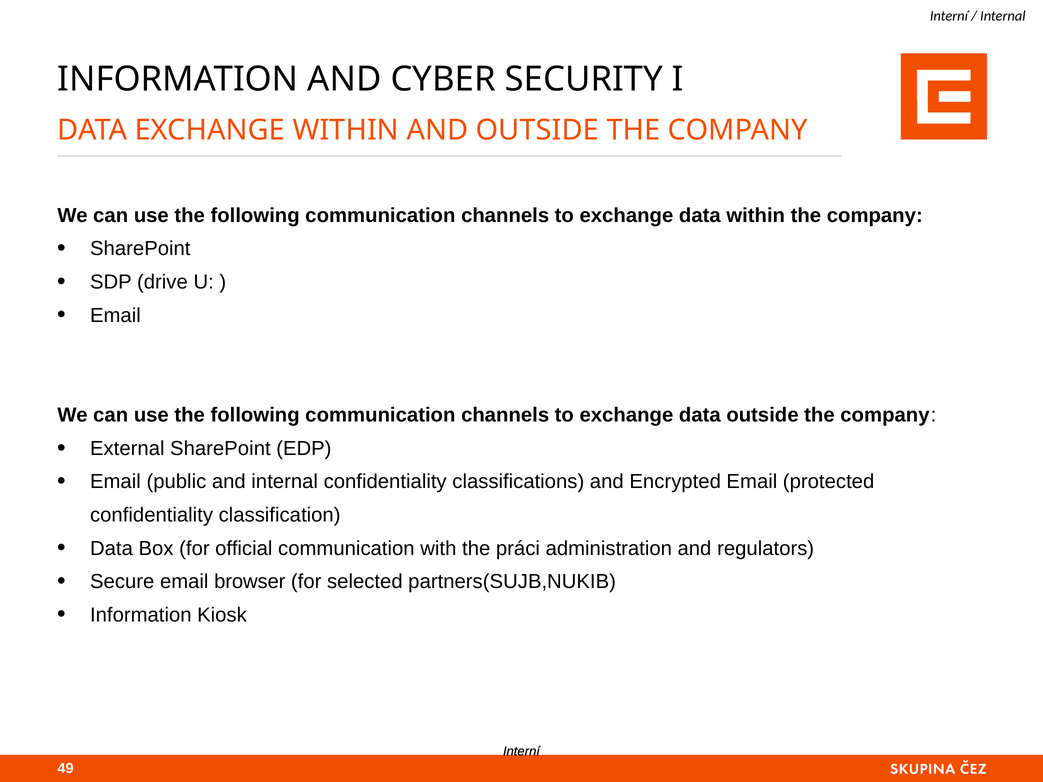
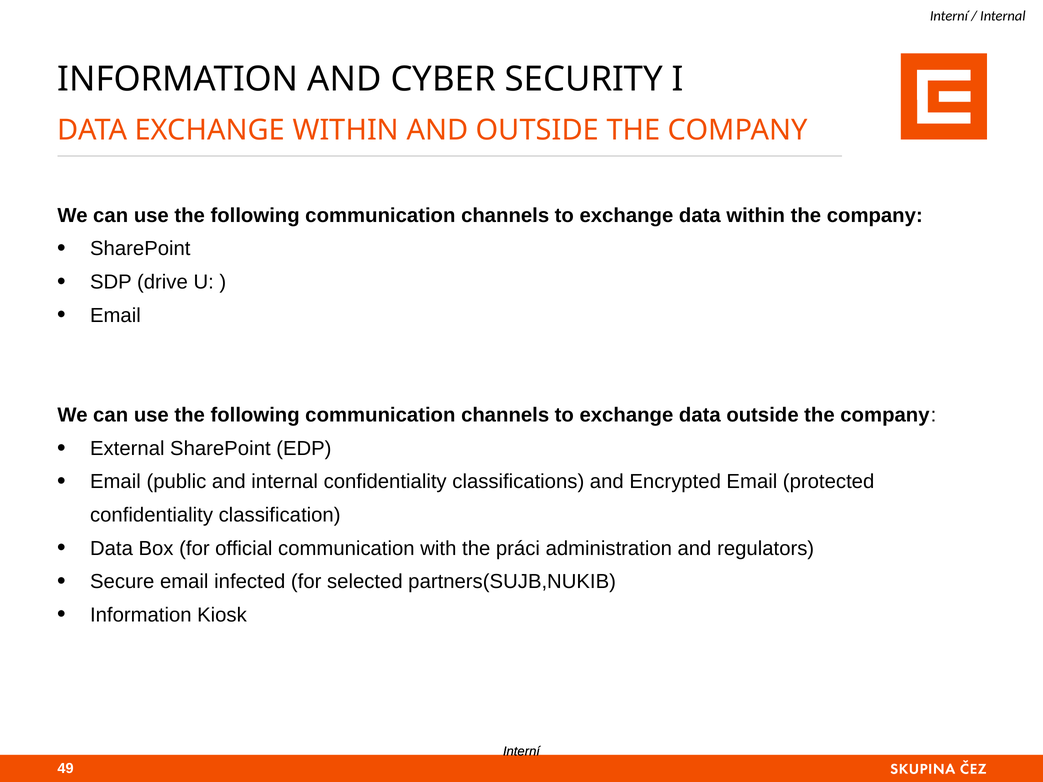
browser: browser -> infected (250, 582)
